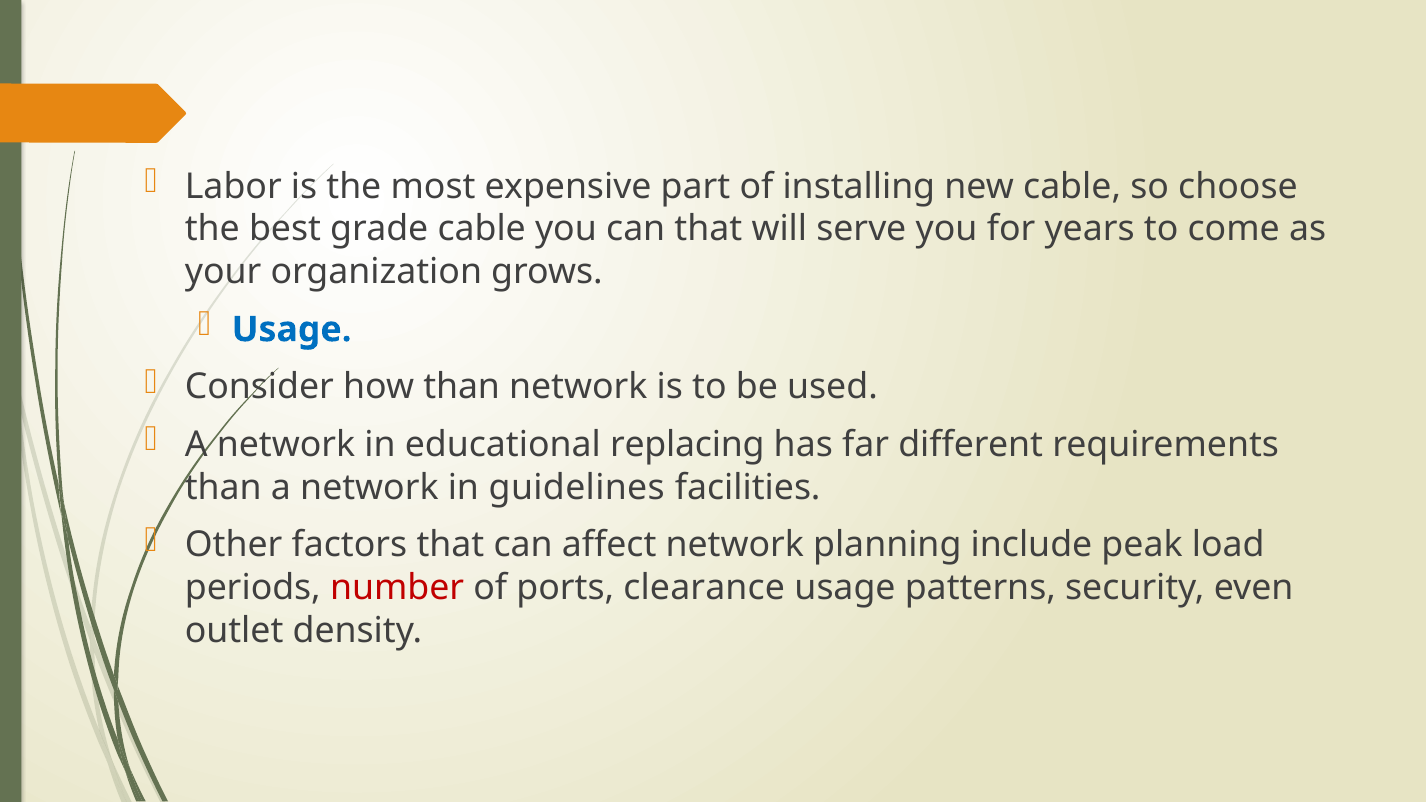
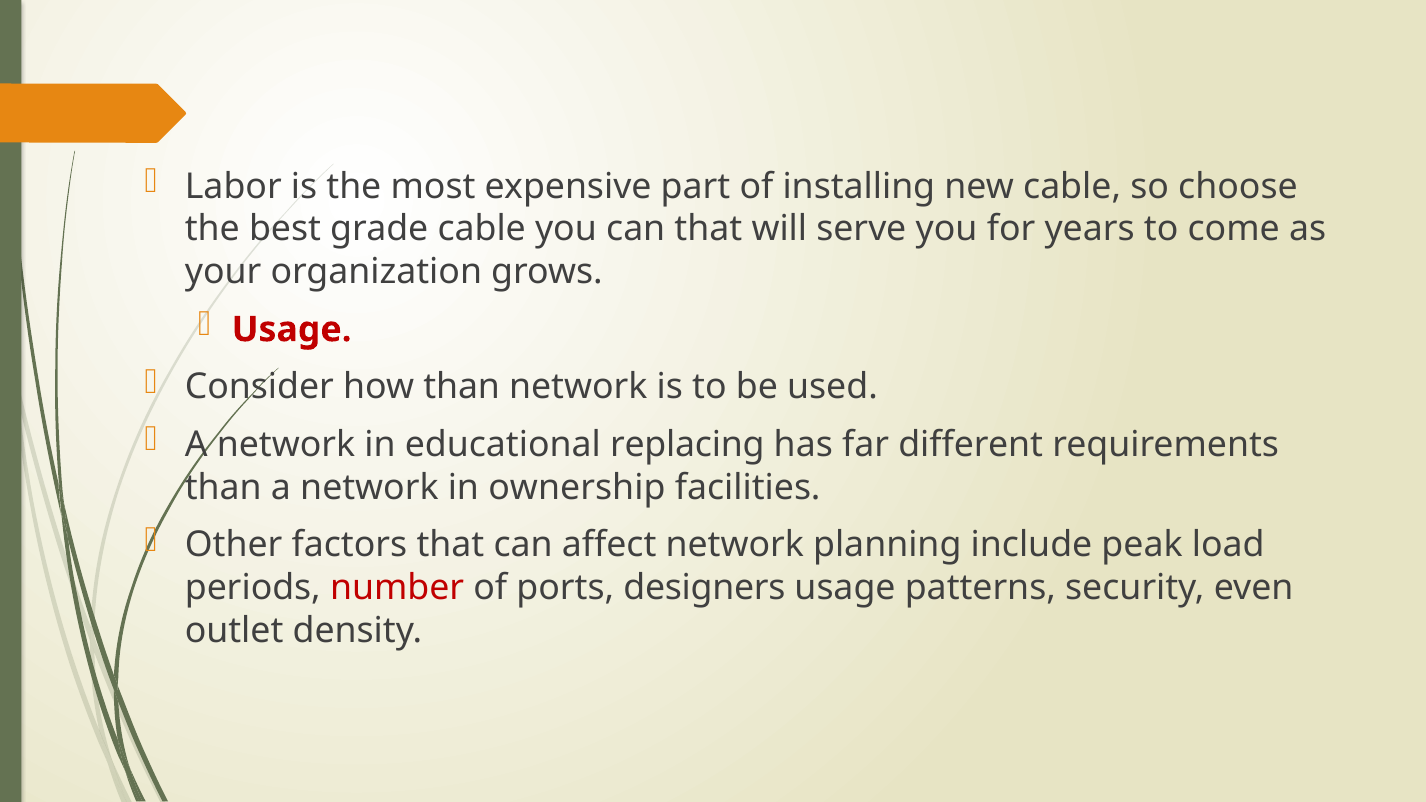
Usage colour: blue -> red (292, 329)
guidelines: guidelines -> ownership (577, 488)
clearance: clearance -> designers (704, 588)
